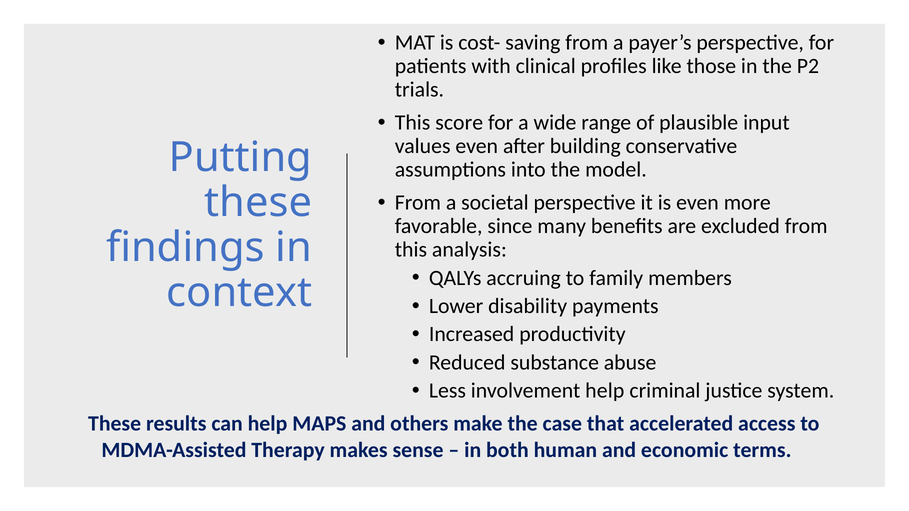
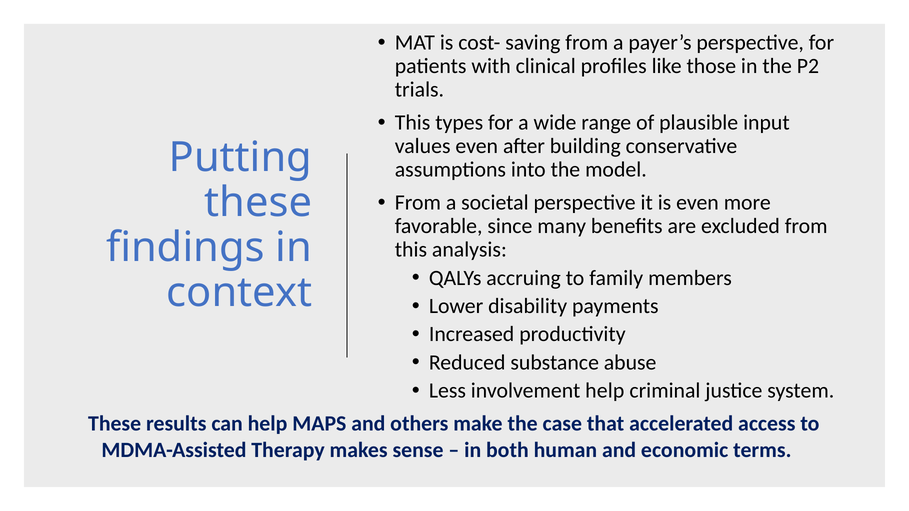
score: score -> types (459, 123)
